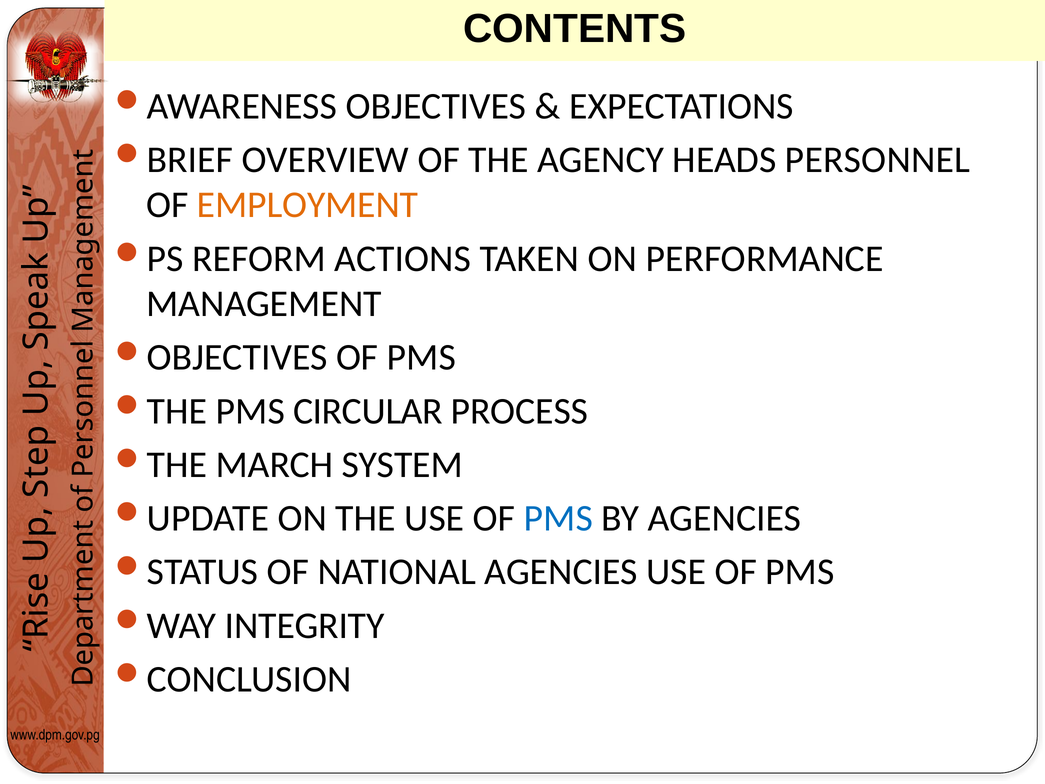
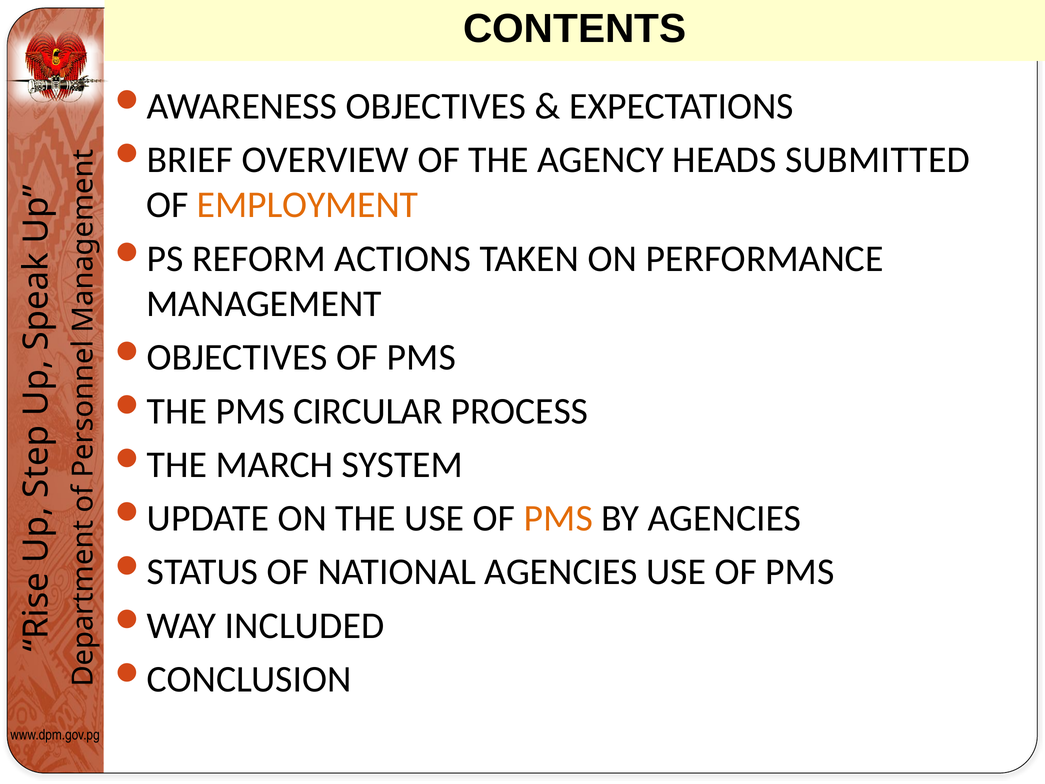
PERSONNEL: PERSONNEL -> SUBMITTED (878, 160)
PMS colour: blue -> orange (558, 518)
INTEGRITY: INTEGRITY -> INCLUDED (305, 625)
